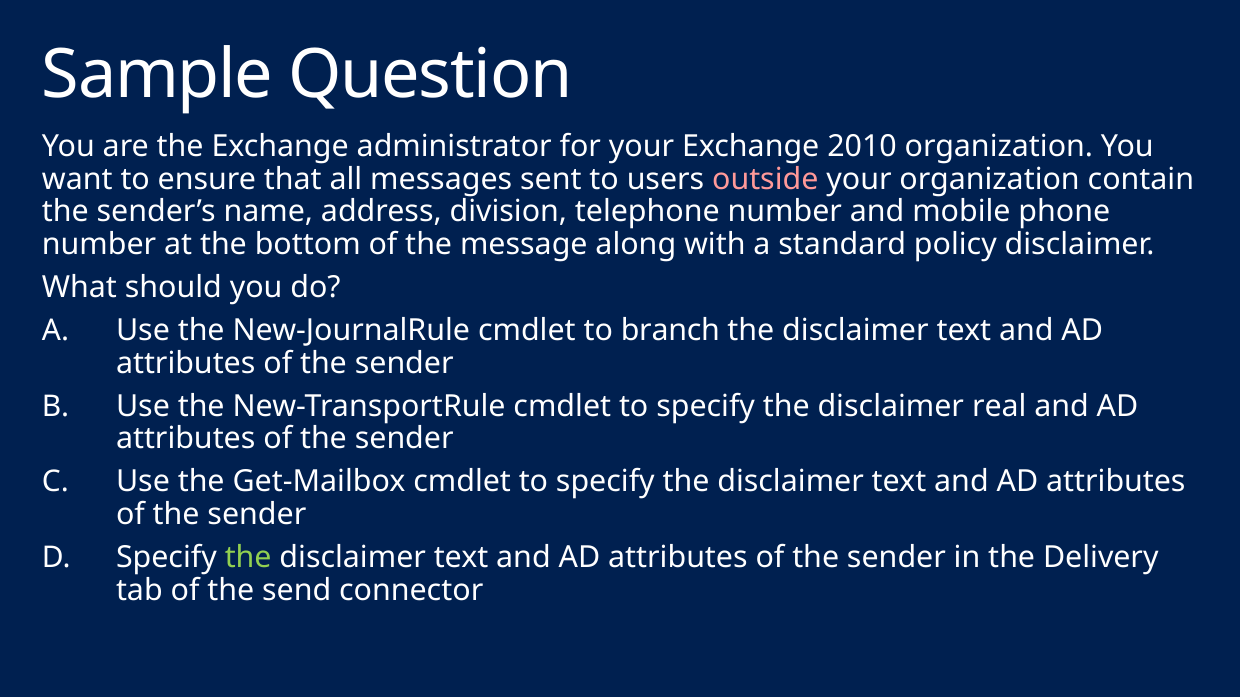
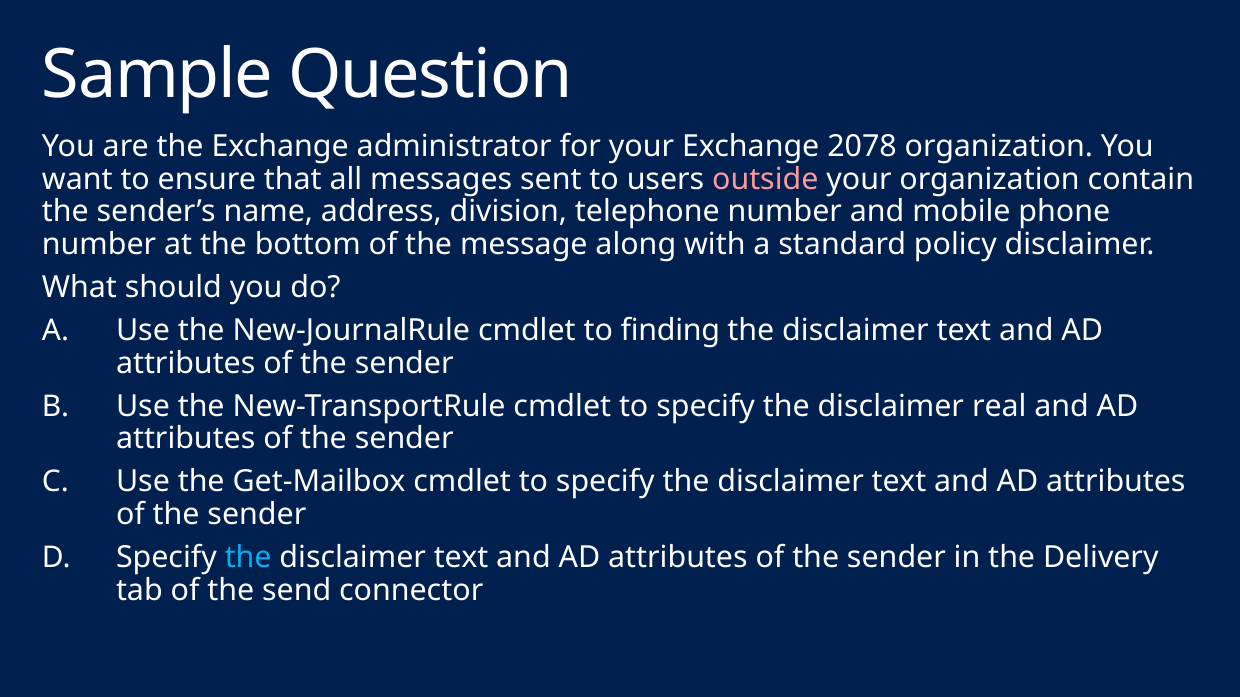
2010: 2010 -> 2078 (862, 146)
branch: branch -> finding (670, 331)
the colour: light green -> light blue (248, 558)
